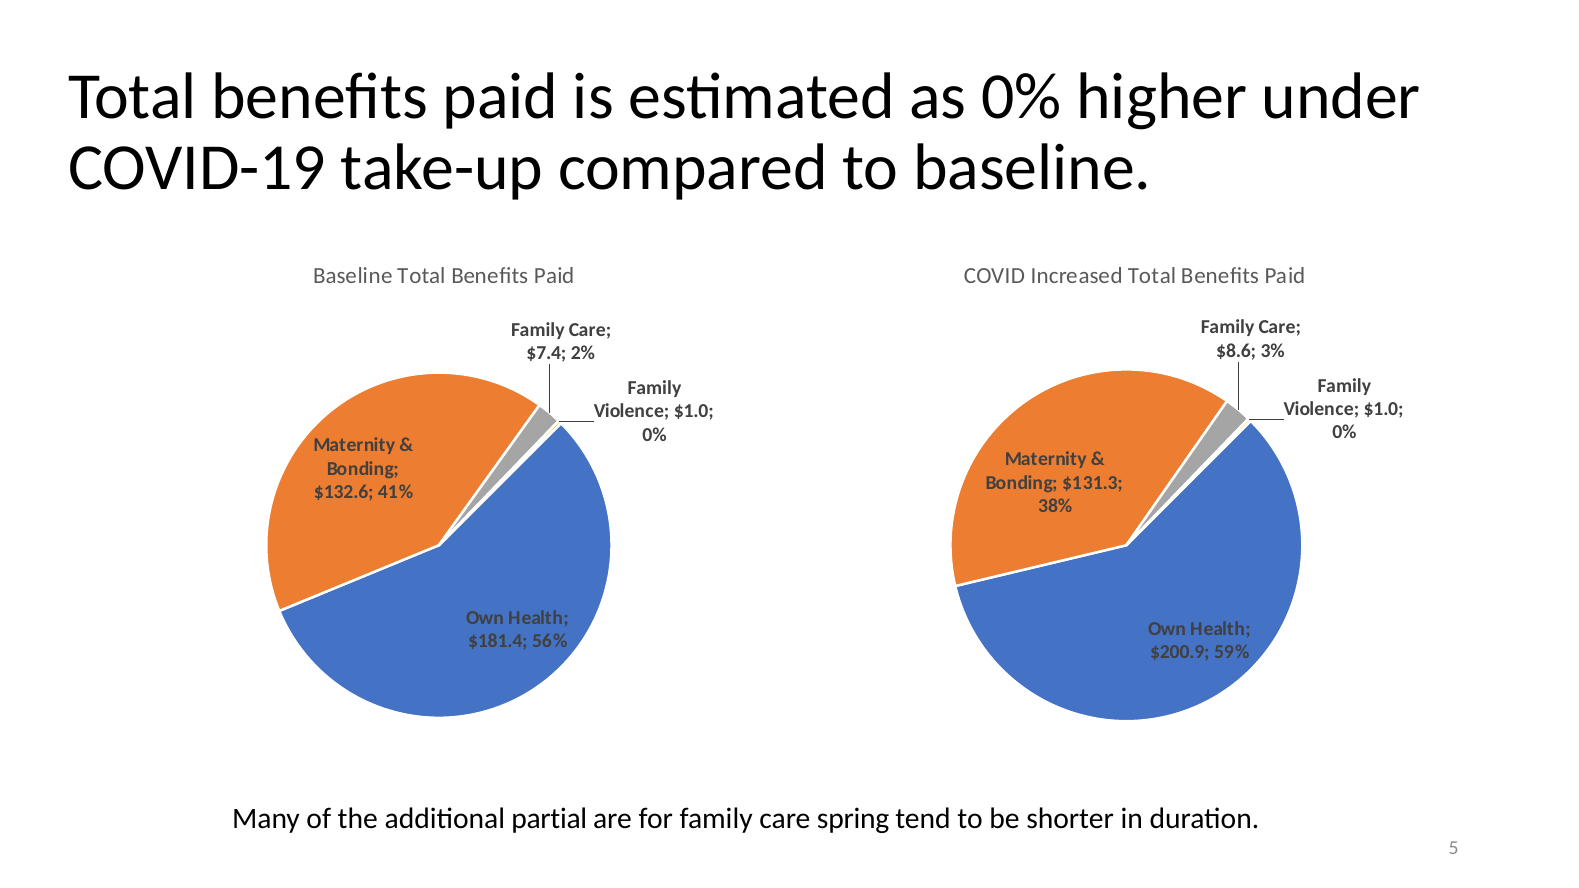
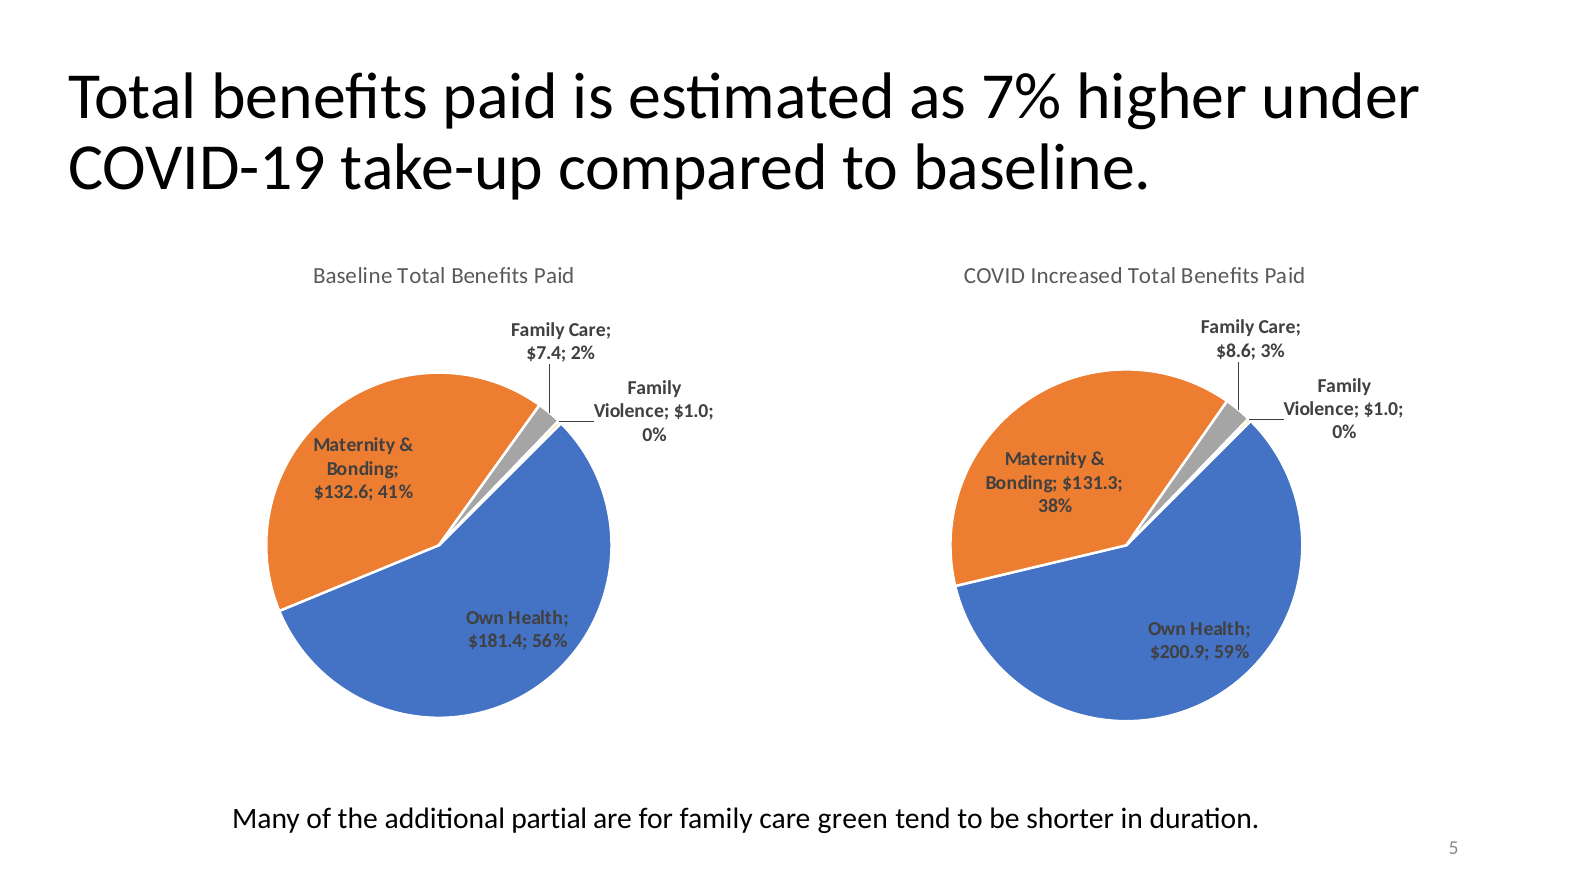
as 0%: 0% -> 7% (1021, 97)
spring: spring -> green (853, 819)
